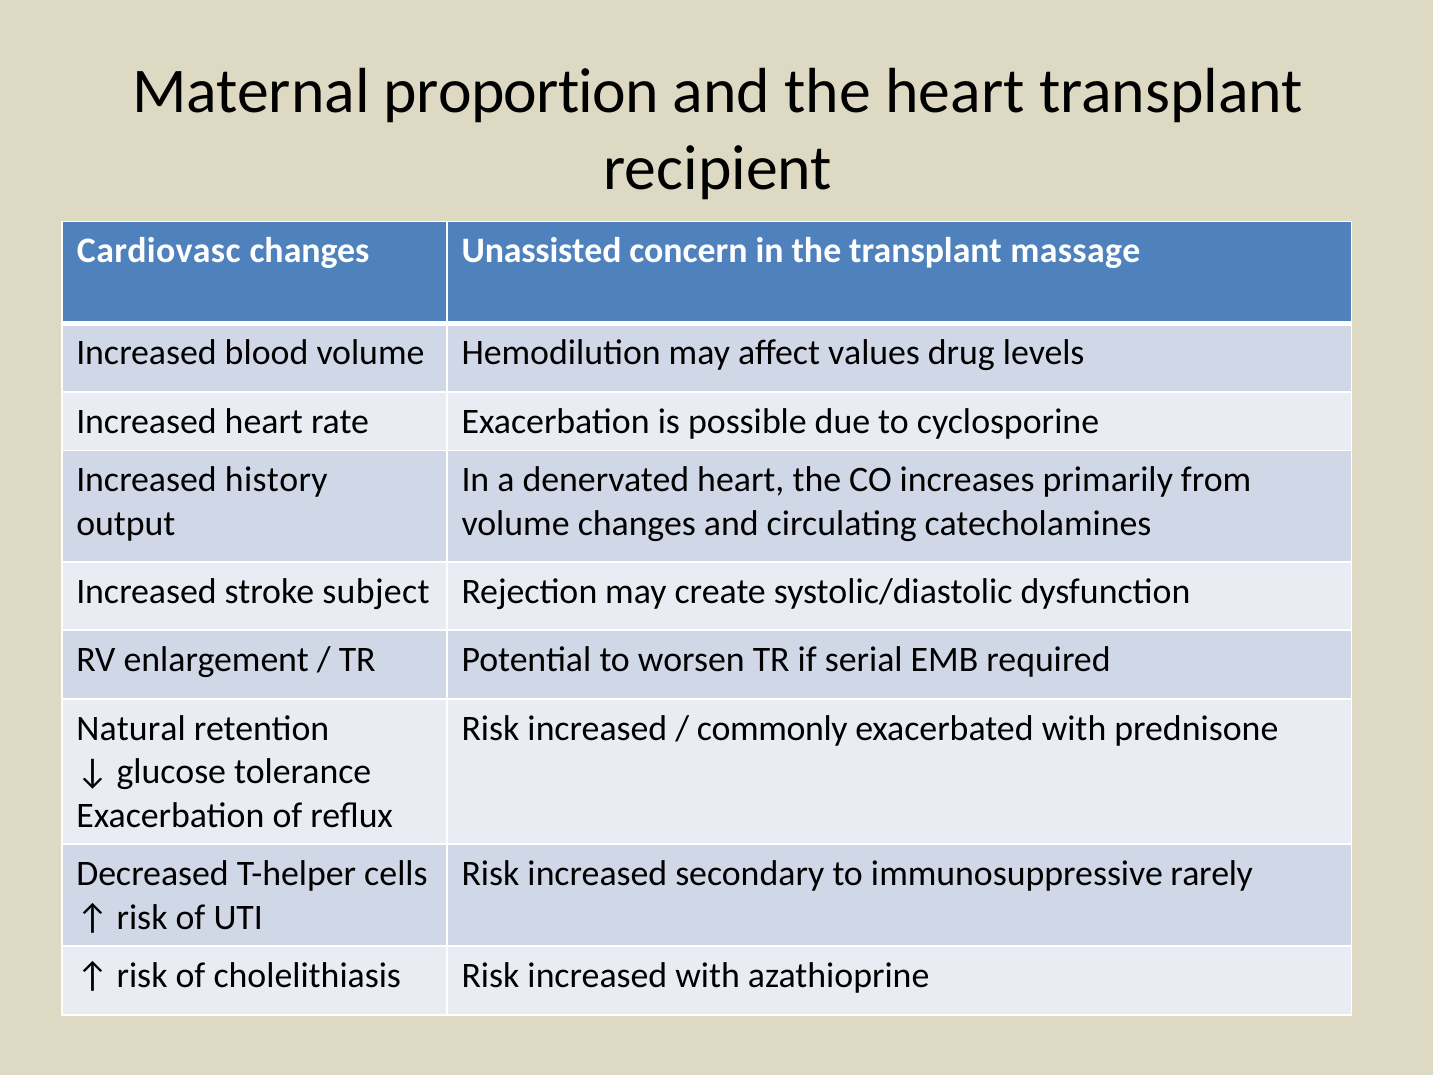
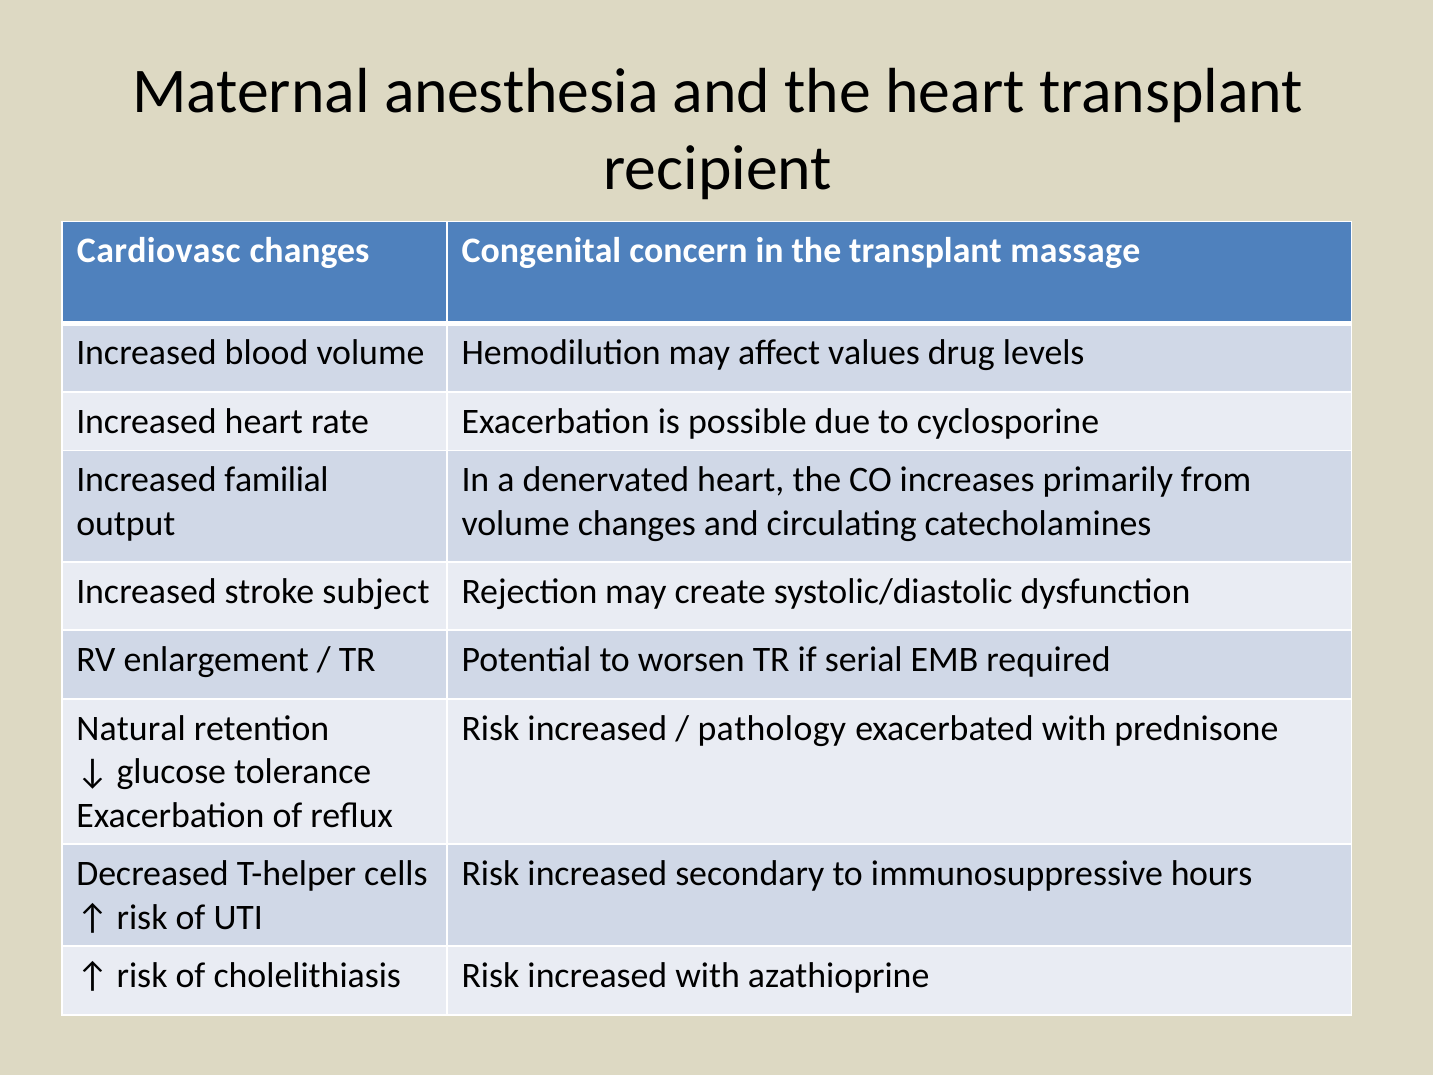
proportion: proportion -> anesthesia (521, 92)
Unassisted: Unassisted -> Congenital (541, 251)
history: history -> familial (277, 480)
commonly: commonly -> pathology (772, 728)
rarely: rarely -> hours (1212, 874)
